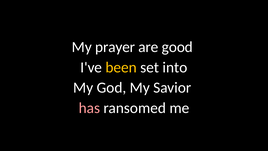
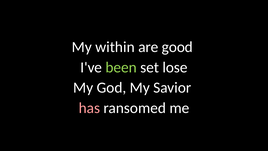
prayer: prayer -> within (115, 47)
been colour: yellow -> light green (121, 67)
into: into -> lose (175, 67)
